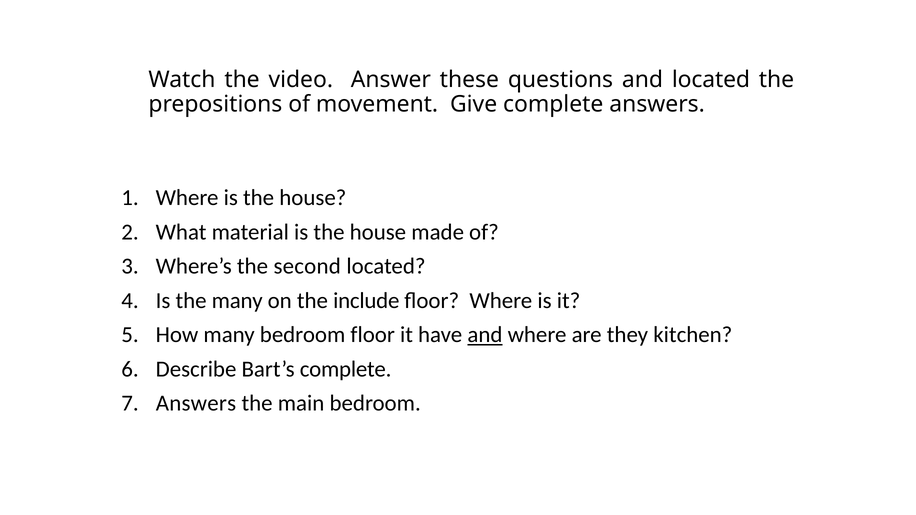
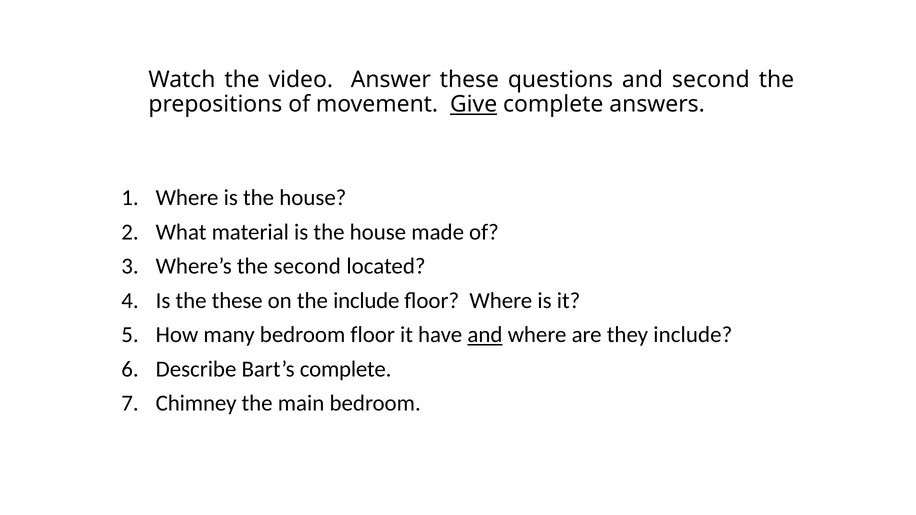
and located: located -> second (711, 80)
Give underline: none -> present (474, 104)
the many: many -> these (237, 301)
they kitchen: kitchen -> include (693, 335)
Answers: Answers -> Chimney (196, 403)
